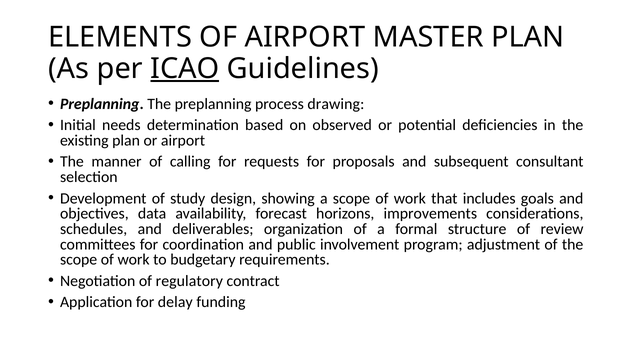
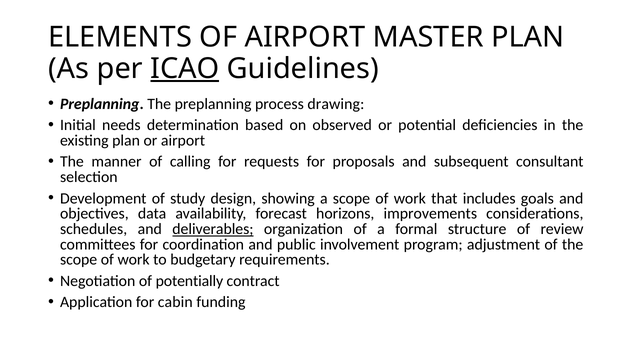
deliverables underline: none -> present (213, 229)
regulatory: regulatory -> potentially (189, 281)
delay: delay -> cabin (175, 303)
